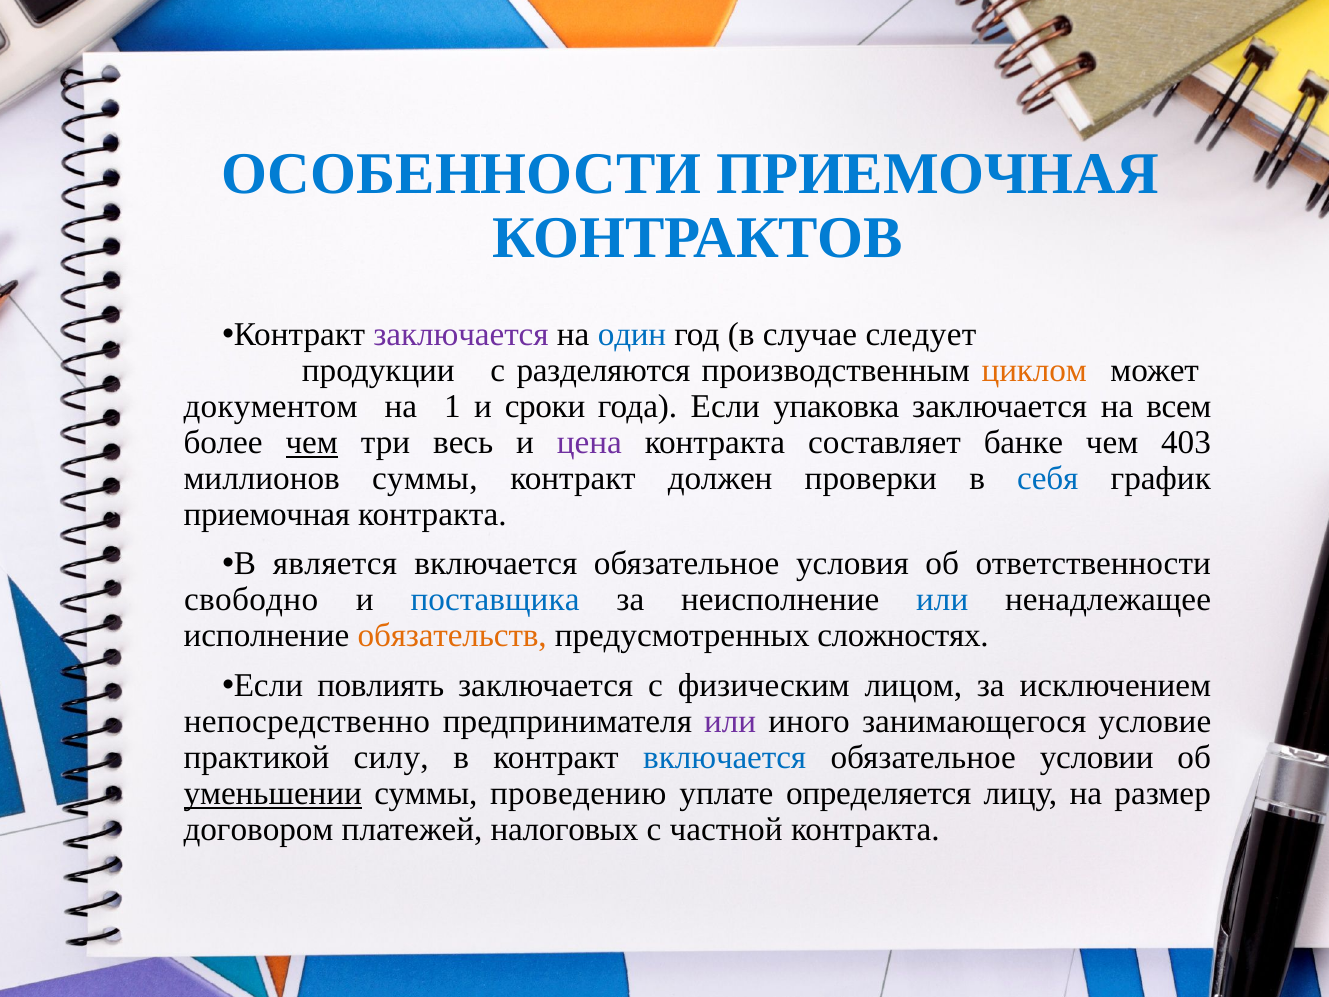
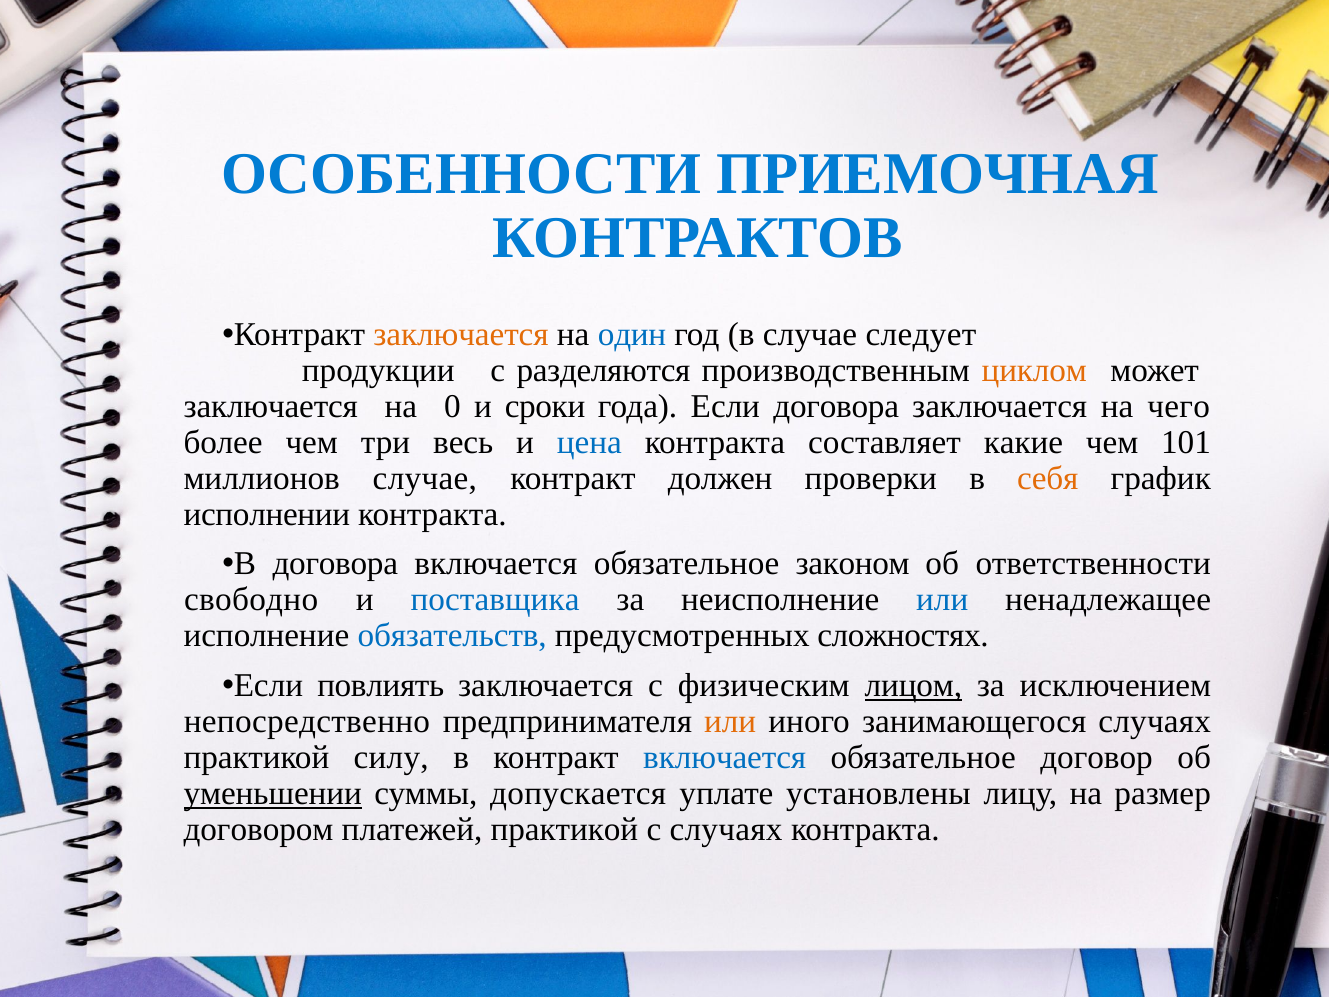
заключается colour: purple -> orange (461, 335)
документом: документом -> заключается (271, 406)
1: 1 -> 0 (452, 406)
Если упаковка: упаковка -> договора (836, 406)
всем: всем -> чего (1179, 406)
чем underline: present -> none (312, 442)
цена colour: purple -> blue (589, 442)
банке: банке -> какие (1023, 442)
403: 403 -> 101 (1186, 442)
миллионов суммы: суммы -> случае (425, 478)
себя colour: blue -> orange (1048, 478)
приемочная: приемочная -> исполнении (267, 514)
В является: является -> договора (335, 564)
условия: условия -> законом (853, 564)
обязательств colour: orange -> blue (452, 636)
лицом underline: none -> present (913, 685)
или colour: purple -> orange (730, 721)
занимающегося условие: условие -> случаях (1155, 721)
условии: условии -> договор (1097, 757)
проведению: проведению -> допускается (578, 793)
определяется: определяется -> установлены (878, 793)
платежей налоговых: налоговых -> практикой (564, 829)
с частной: частной -> случаях (726, 829)
